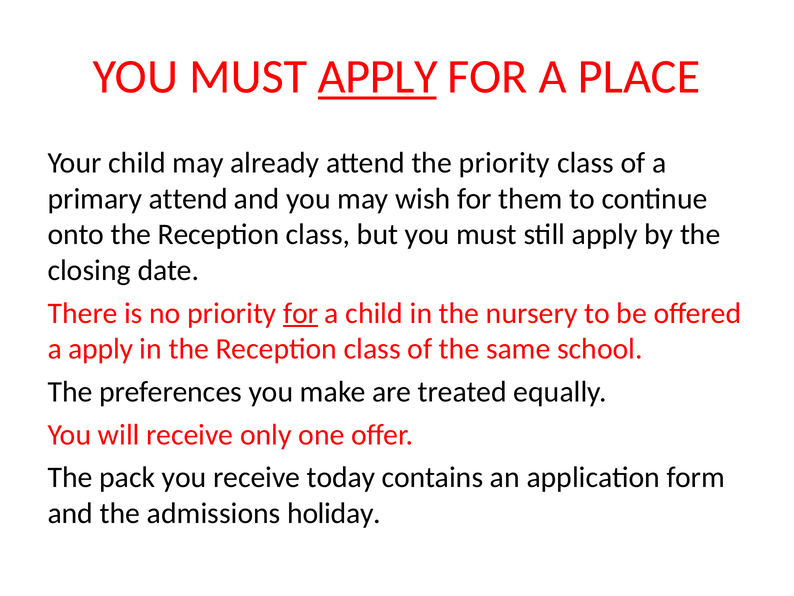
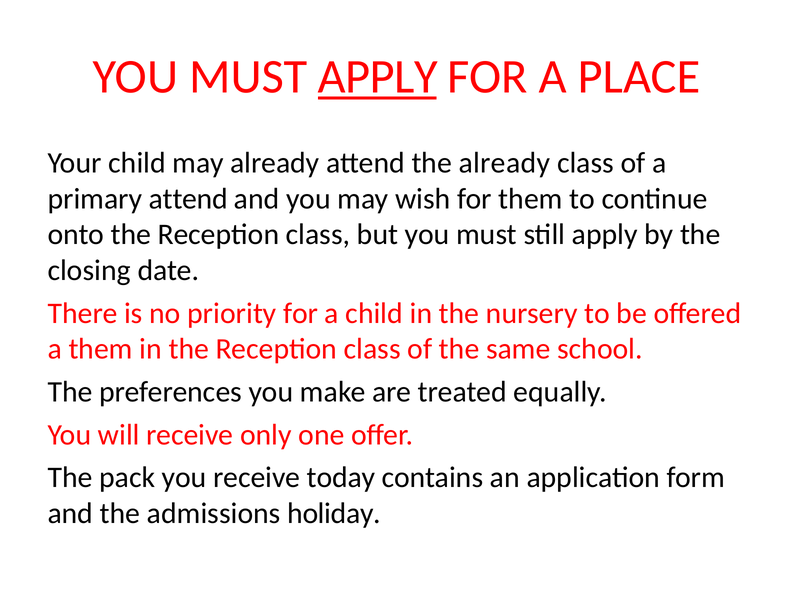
the priority: priority -> already (504, 163)
for underline: present -> none (301, 313)
a apply: apply -> them (101, 349)
